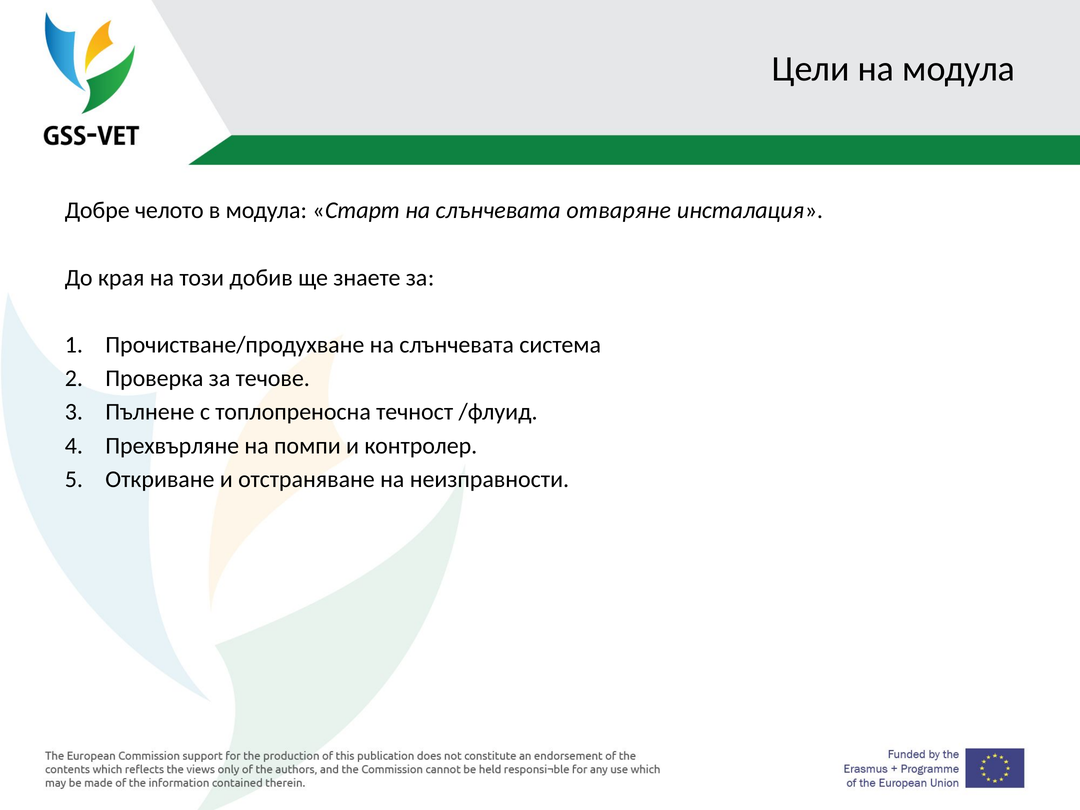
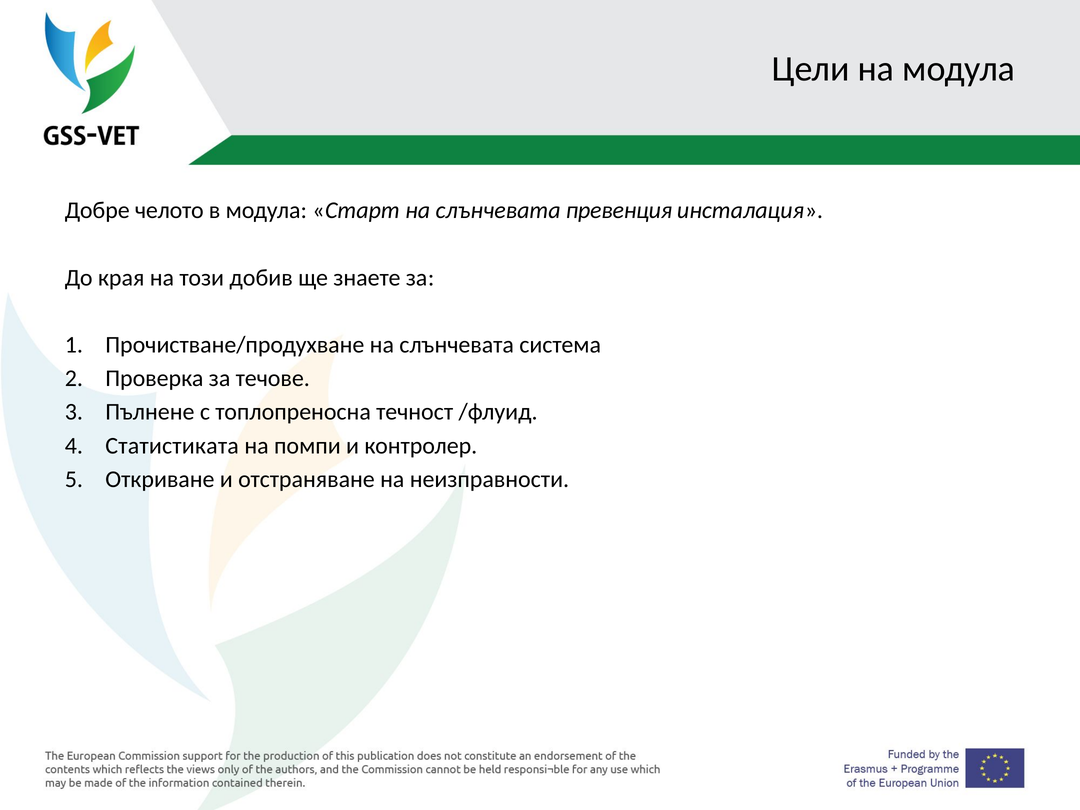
отваряне: отваряне -> превенция (619, 210)
Прехвърляне: Прехвърляне -> Статистиката (172, 446)
